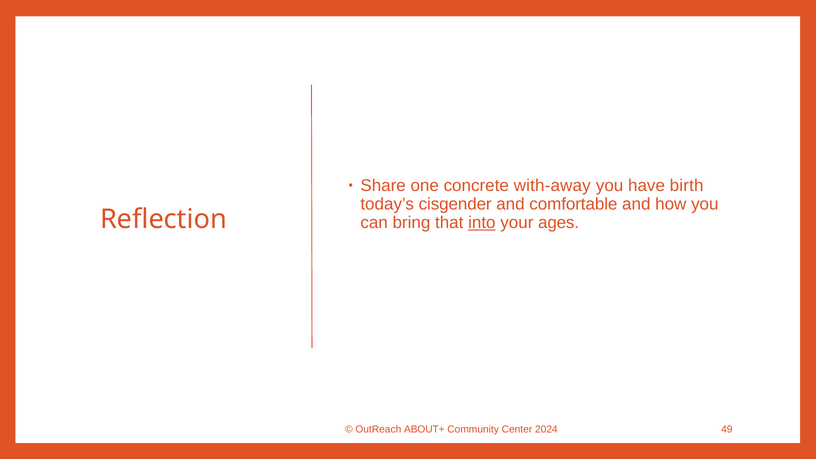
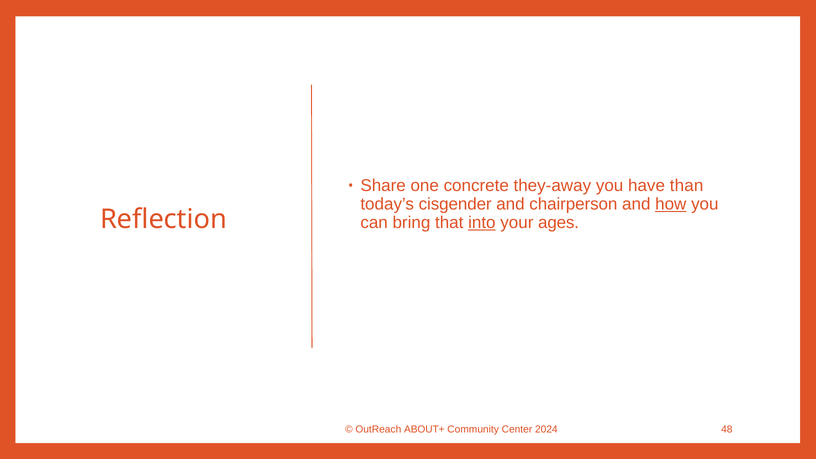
with-away: with-away -> they-away (552, 186)
birth: birth -> than (687, 186)
comfortable: comfortable -> chairperson (573, 204)
how underline: none -> present (671, 204)
49: 49 -> 48 (727, 429)
